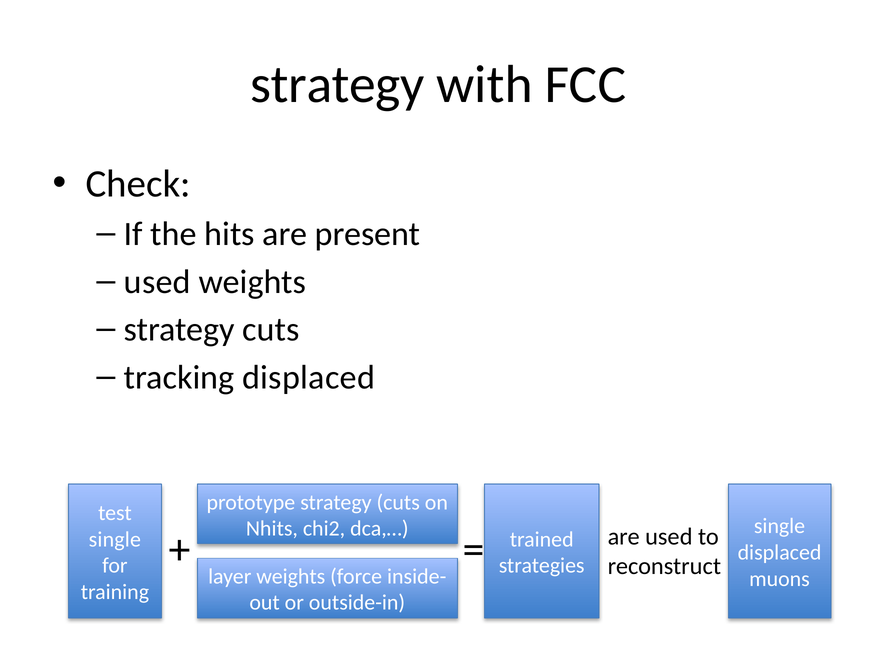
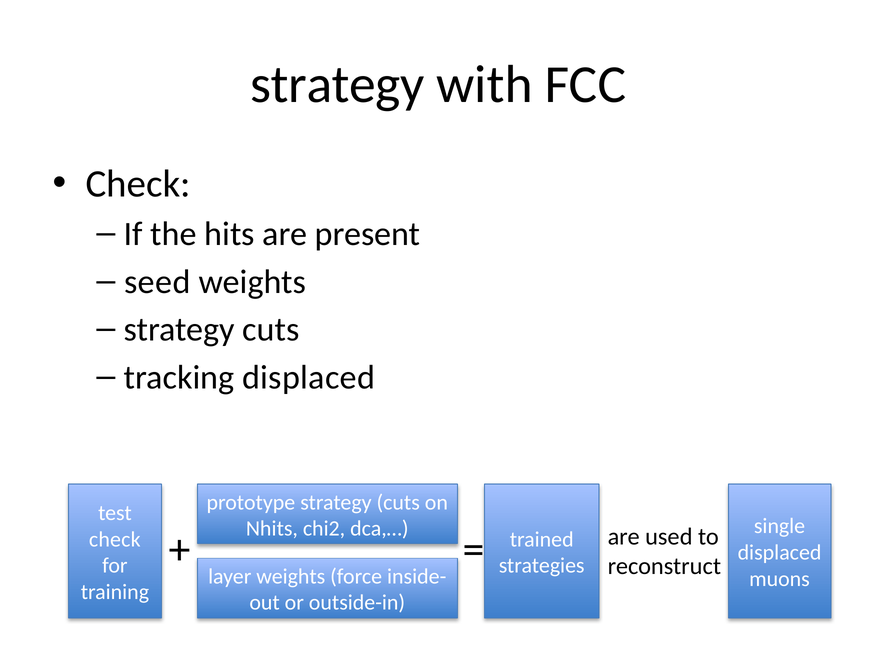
used: used -> seed (157, 282)
single: single -> check (115, 540)
